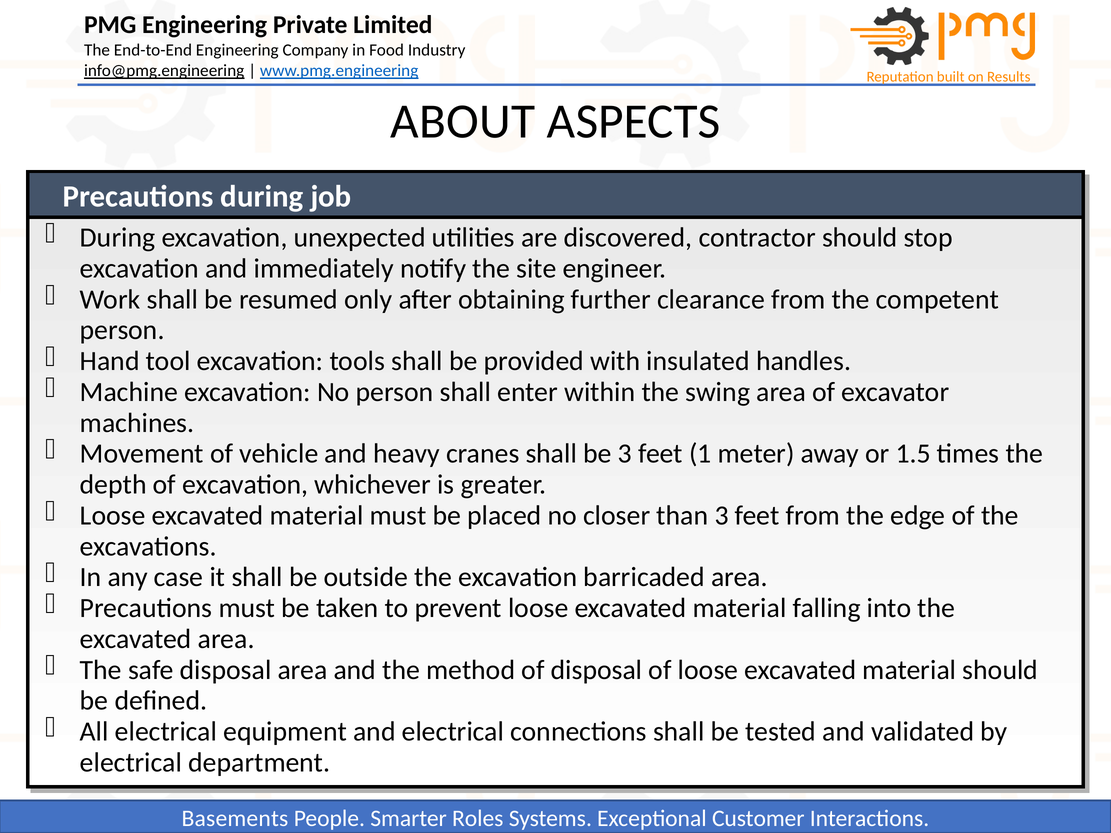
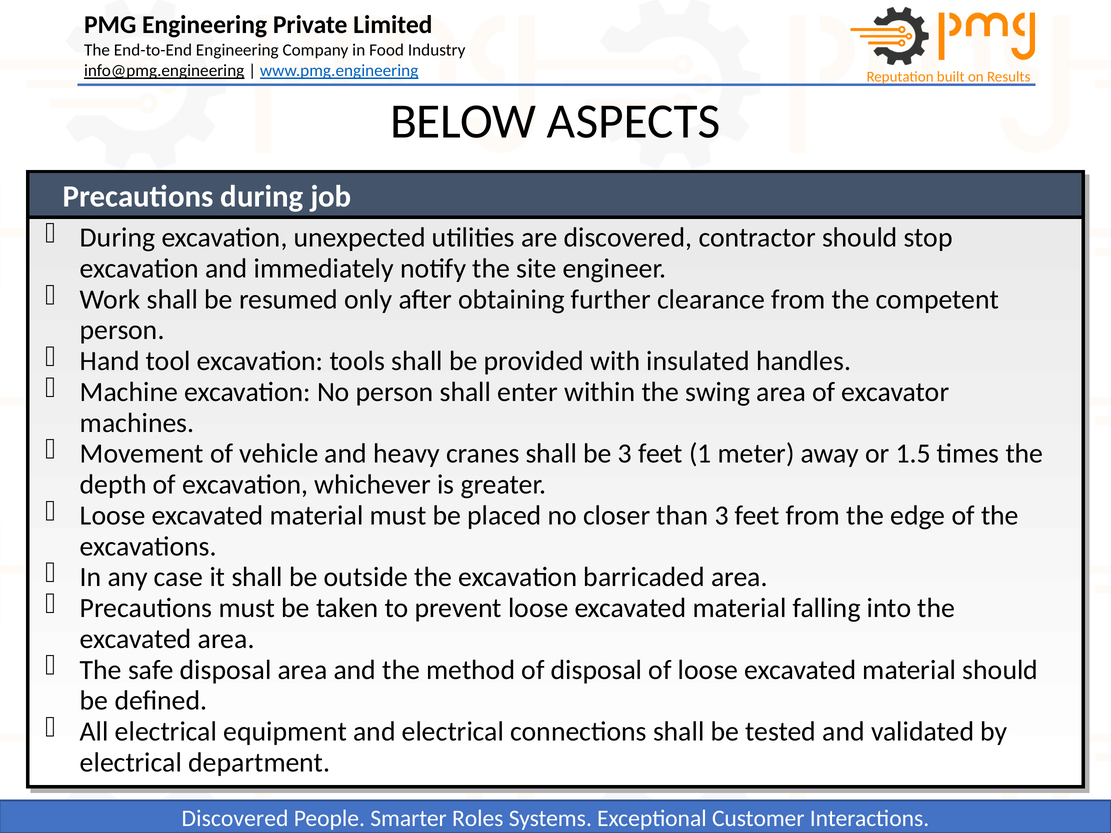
ABOUT: ABOUT -> BELOW (463, 121)
Basements: Basements -> Discovered (235, 819)
